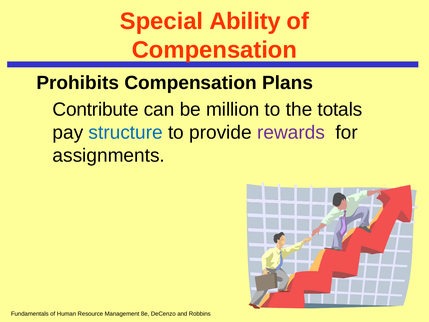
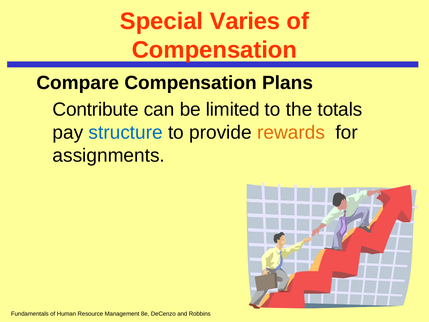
Ability: Ability -> Varies (245, 21)
Prohibits: Prohibits -> Compare (78, 83)
million: million -> limited (233, 110)
rewards colour: purple -> orange (291, 132)
